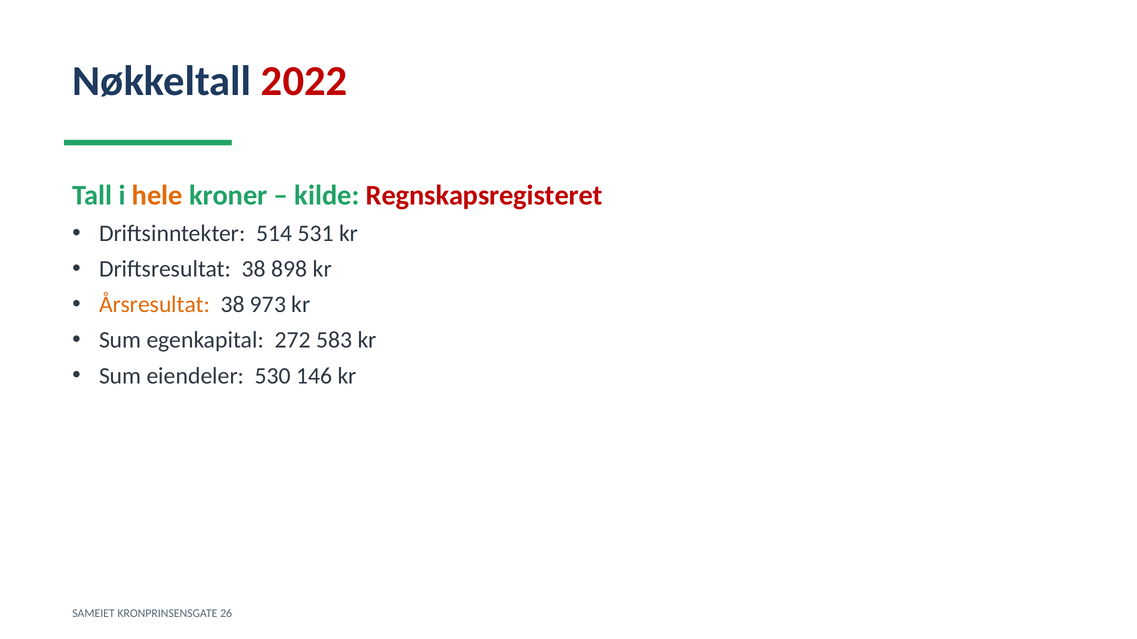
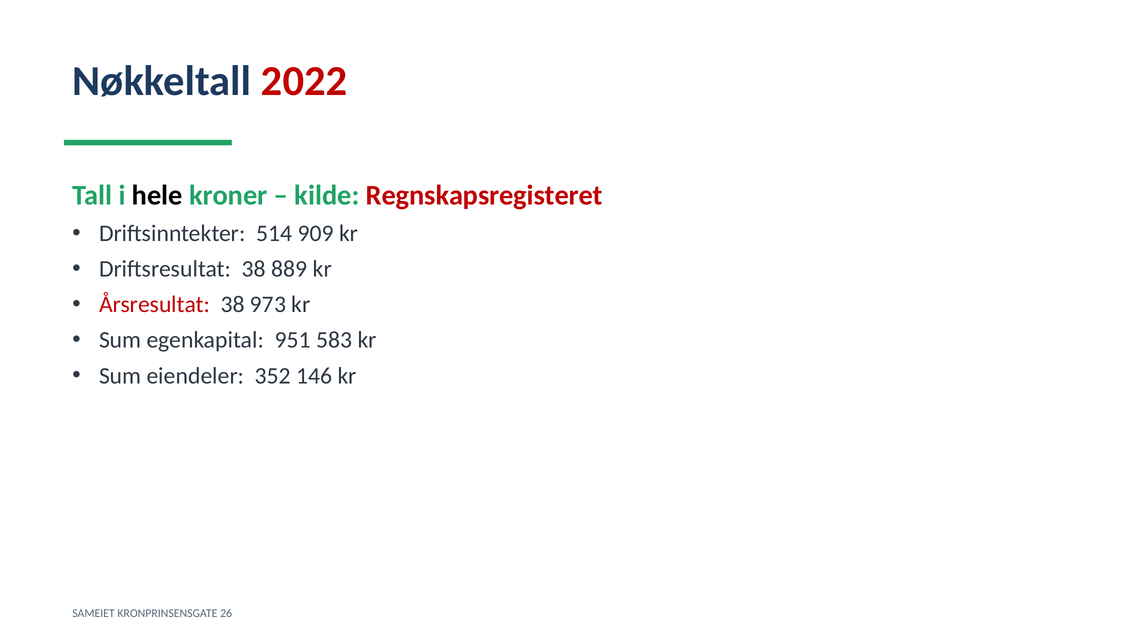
hele colour: orange -> black (157, 196)
531: 531 -> 909 (316, 234)
898: 898 -> 889 (289, 269)
Årsresultat colour: orange -> red (155, 305)
272: 272 -> 951 (293, 340)
530: 530 -> 352 (273, 376)
